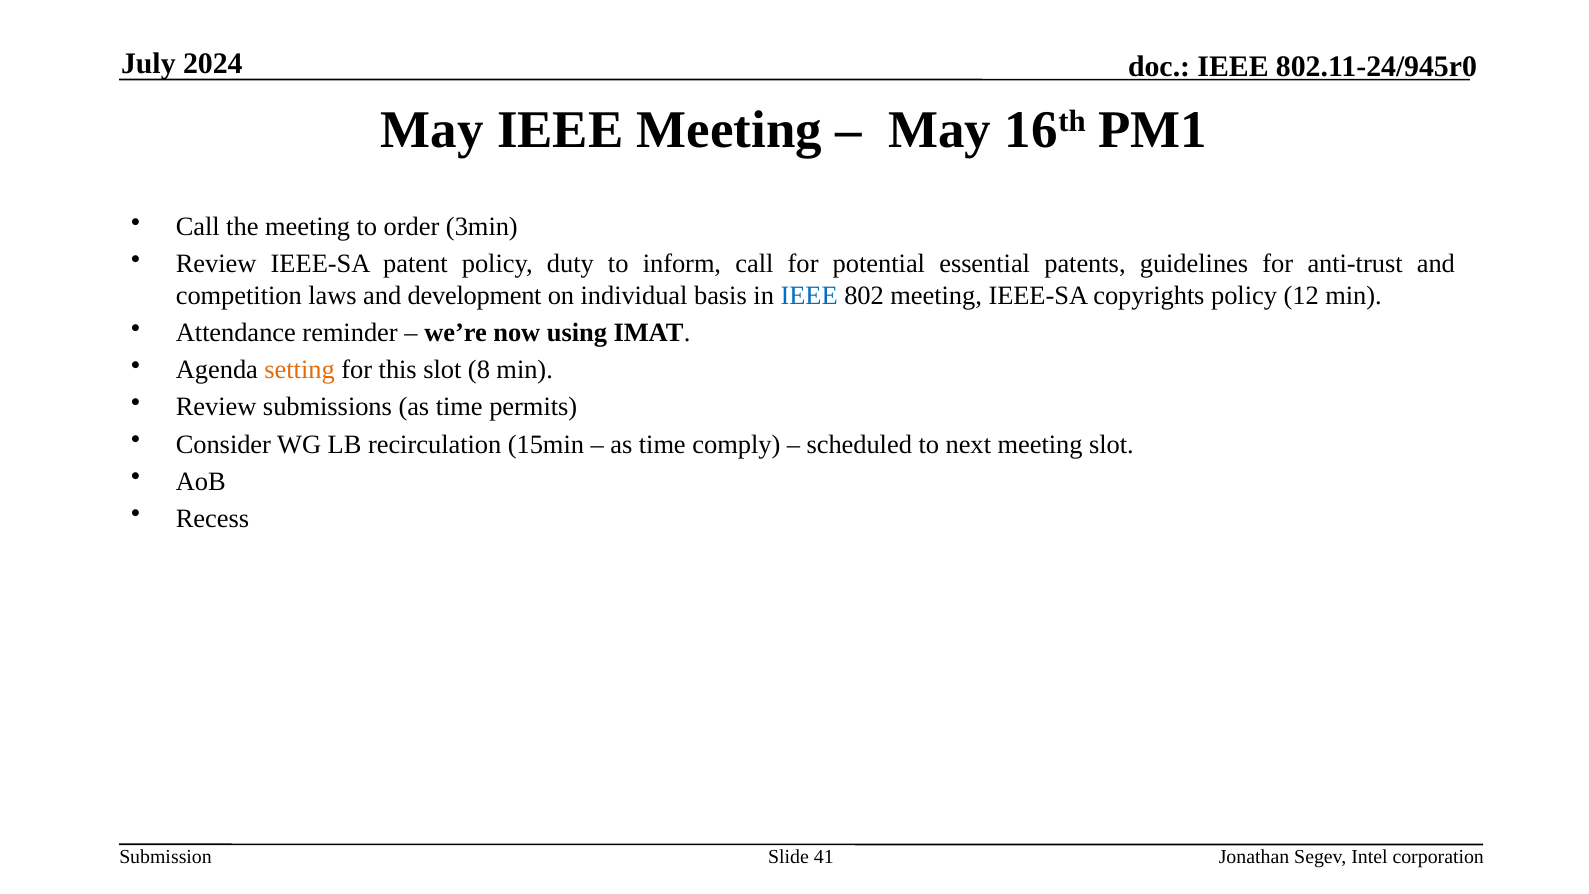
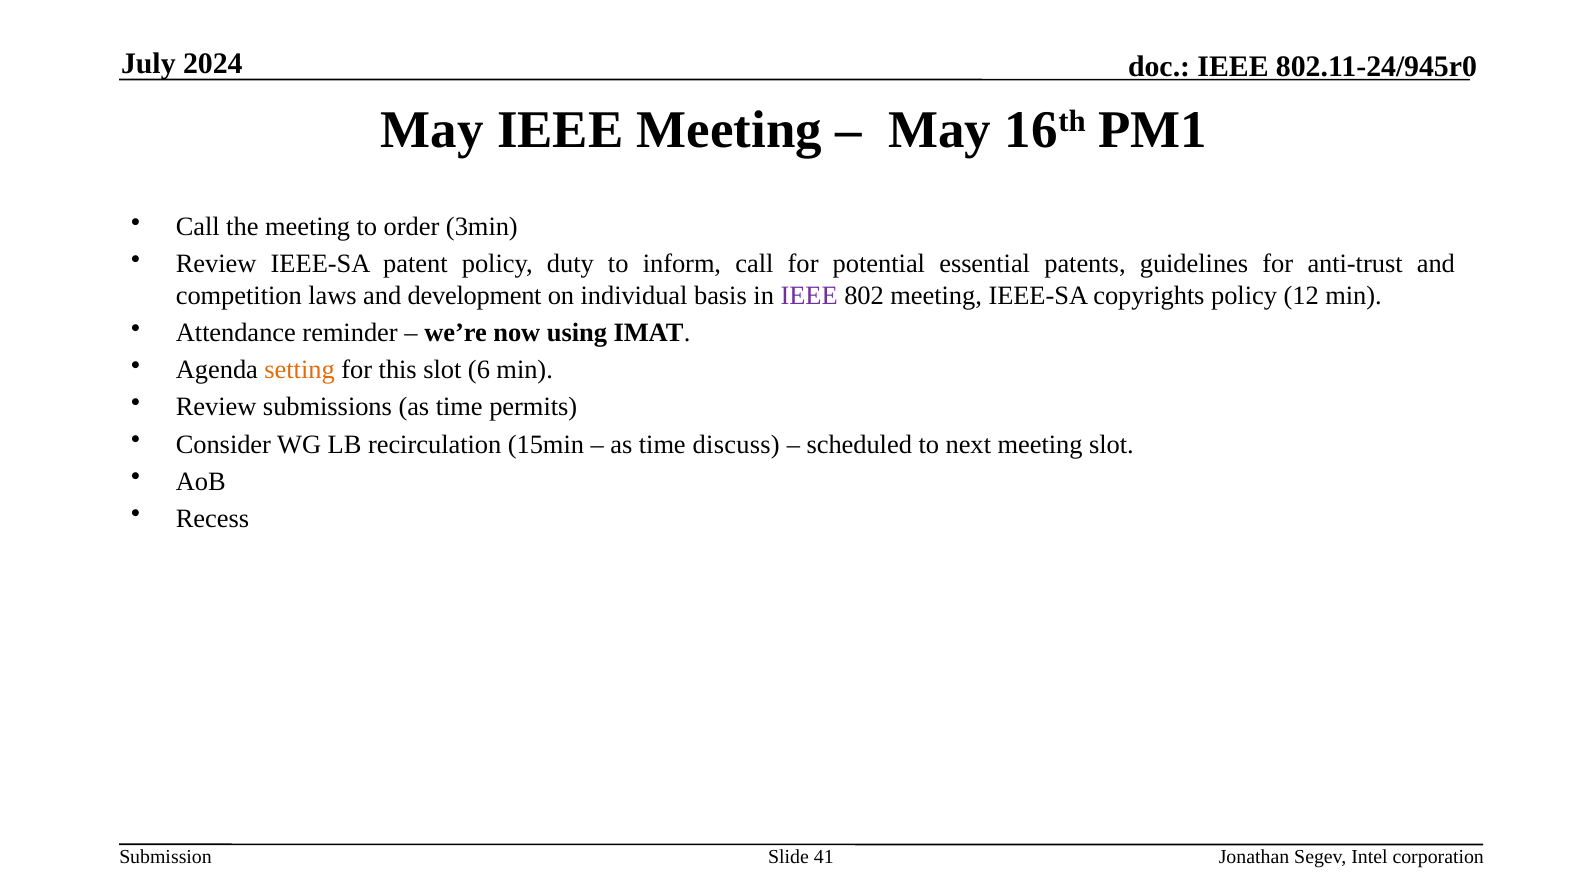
IEEE colour: blue -> purple (809, 296)
8: 8 -> 6 (479, 370)
comply: comply -> discuss (736, 444)
